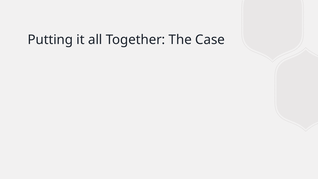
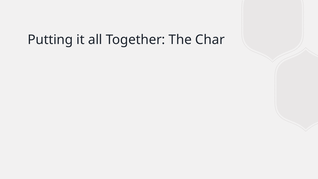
Case: Case -> Char (210, 40)
